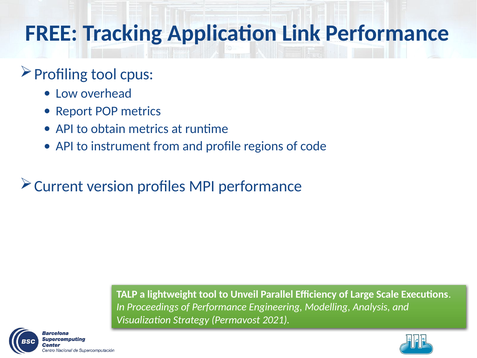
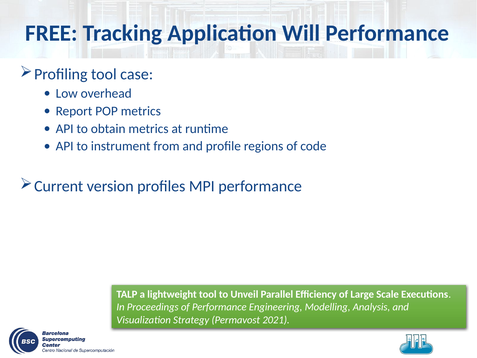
Link: Link -> Will (301, 33)
cpus: cpus -> case (137, 74)
